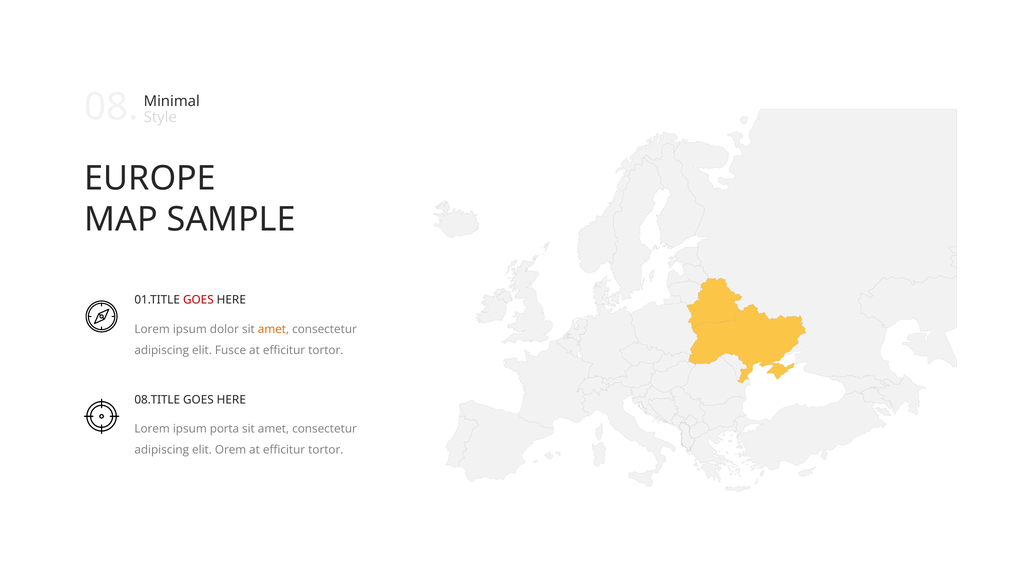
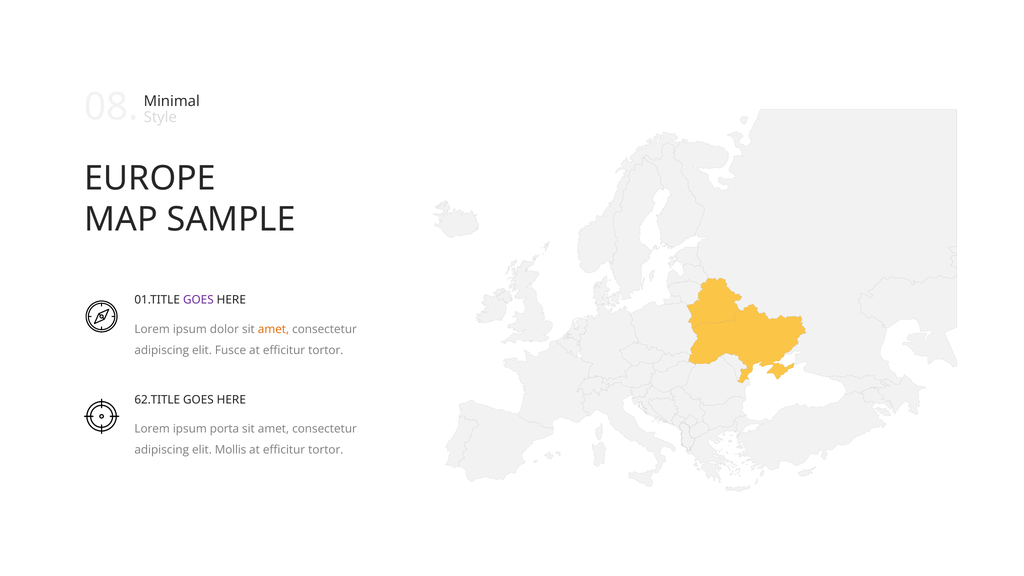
GOES colour: red -> purple (198, 300)
08.TITLE: 08.TITLE -> 62.TITLE (157, 400)
Orem: Orem -> Mollis (231, 450)
